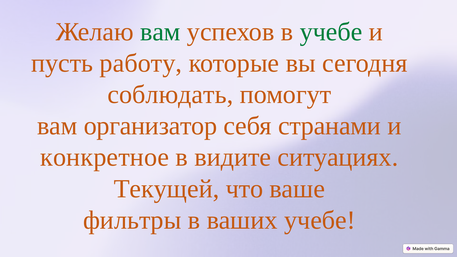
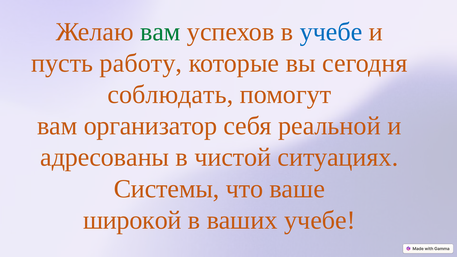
учебе colour: green -> blue (331, 32)
странами: странами -> реальной (329, 126)
конкретное: конкретное -> адресованы (105, 157)
видите: видите -> чистой (233, 157)
Текущей: Текущей -> Системы (167, 189)
фильтры: фильтры -> широкой (132, 220)
